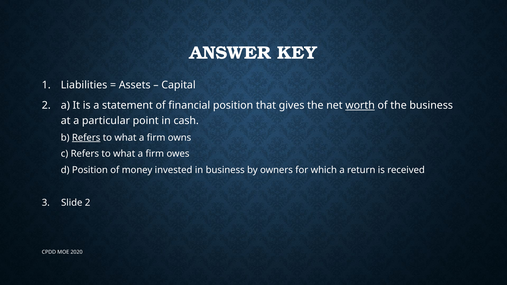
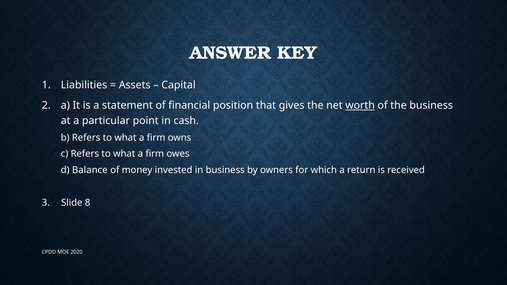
Refers underline: present -> none (86, 138)
d Position: Position -> Balance (90, 170)
Slide 2: 2 -> 8 (88, 203)
